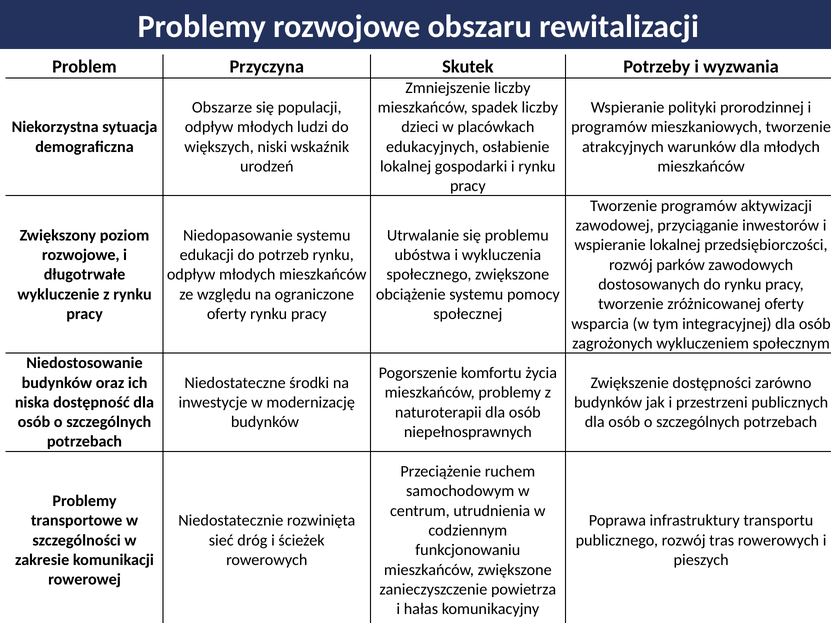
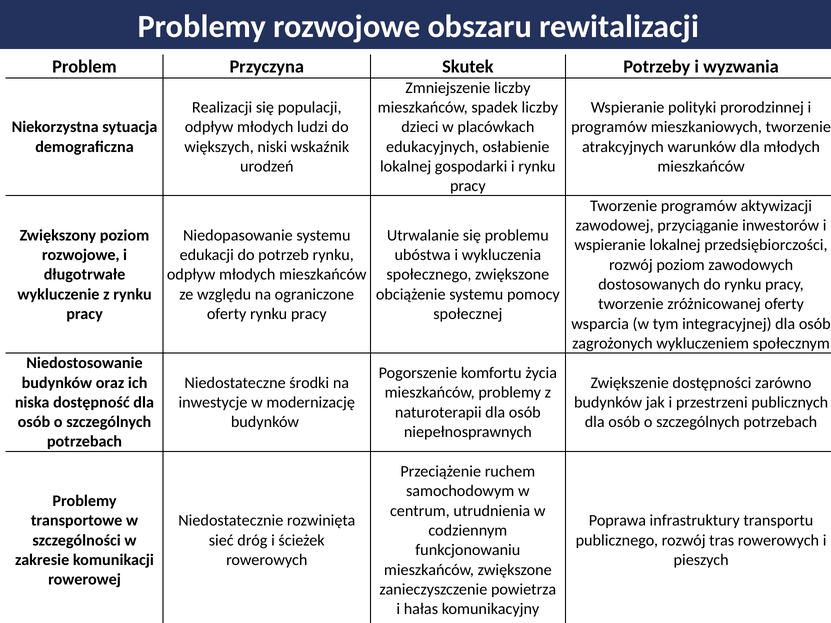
Obszarze: Obszarze -> Realizacji (222, 108)
rozwój parków: parków -> poziom (681, 265)
